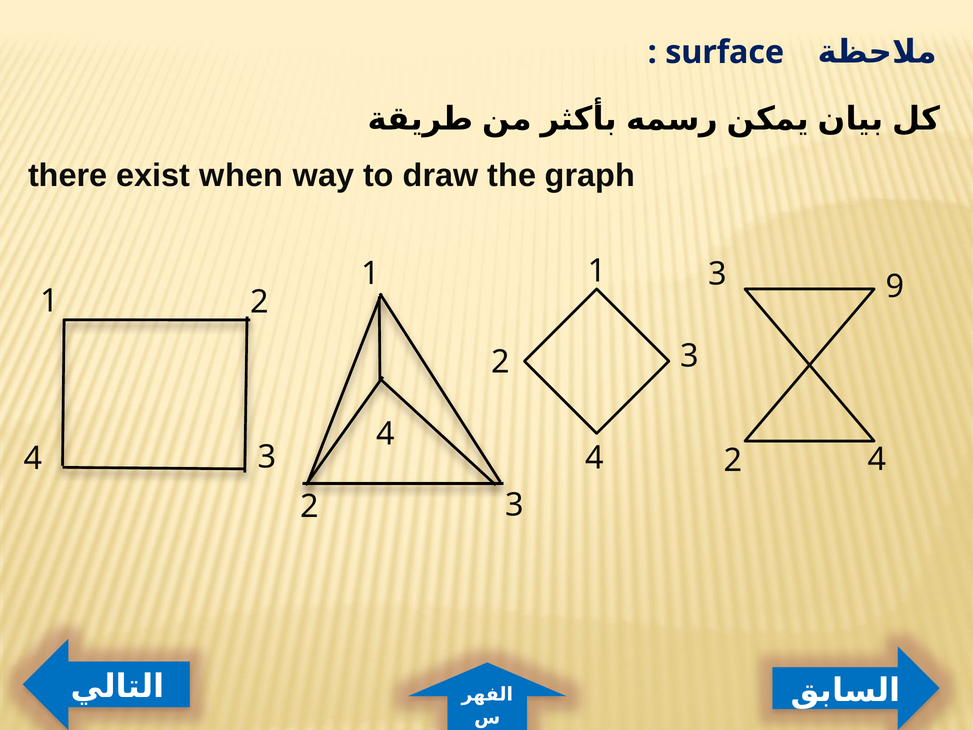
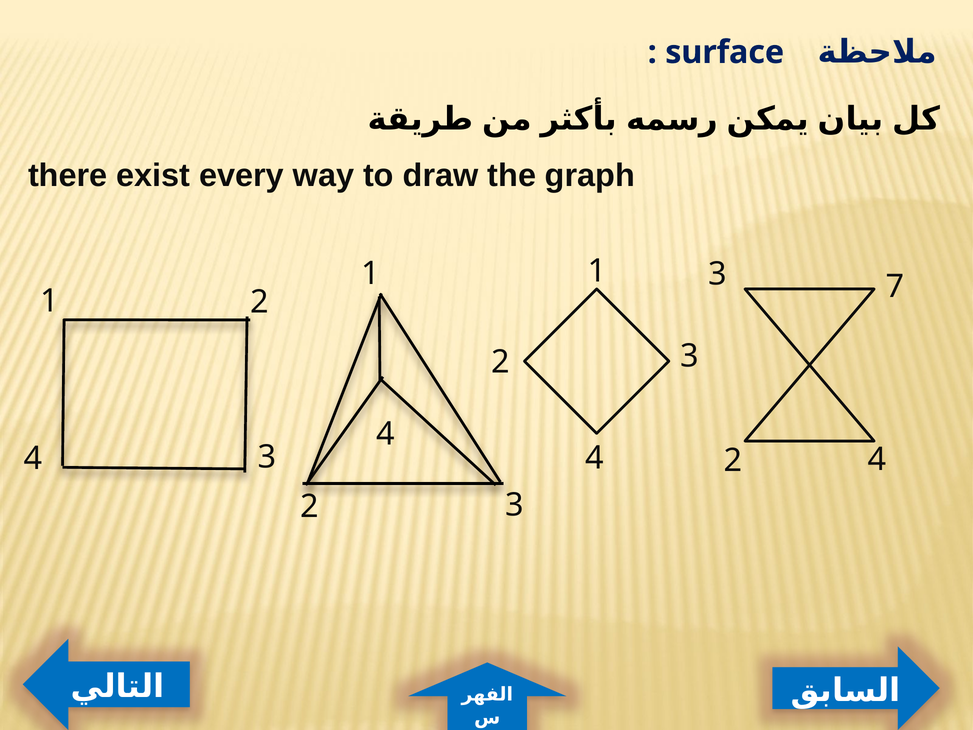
when: when -> every (242, 175)
9: 9 -> 7 (895, 286)
